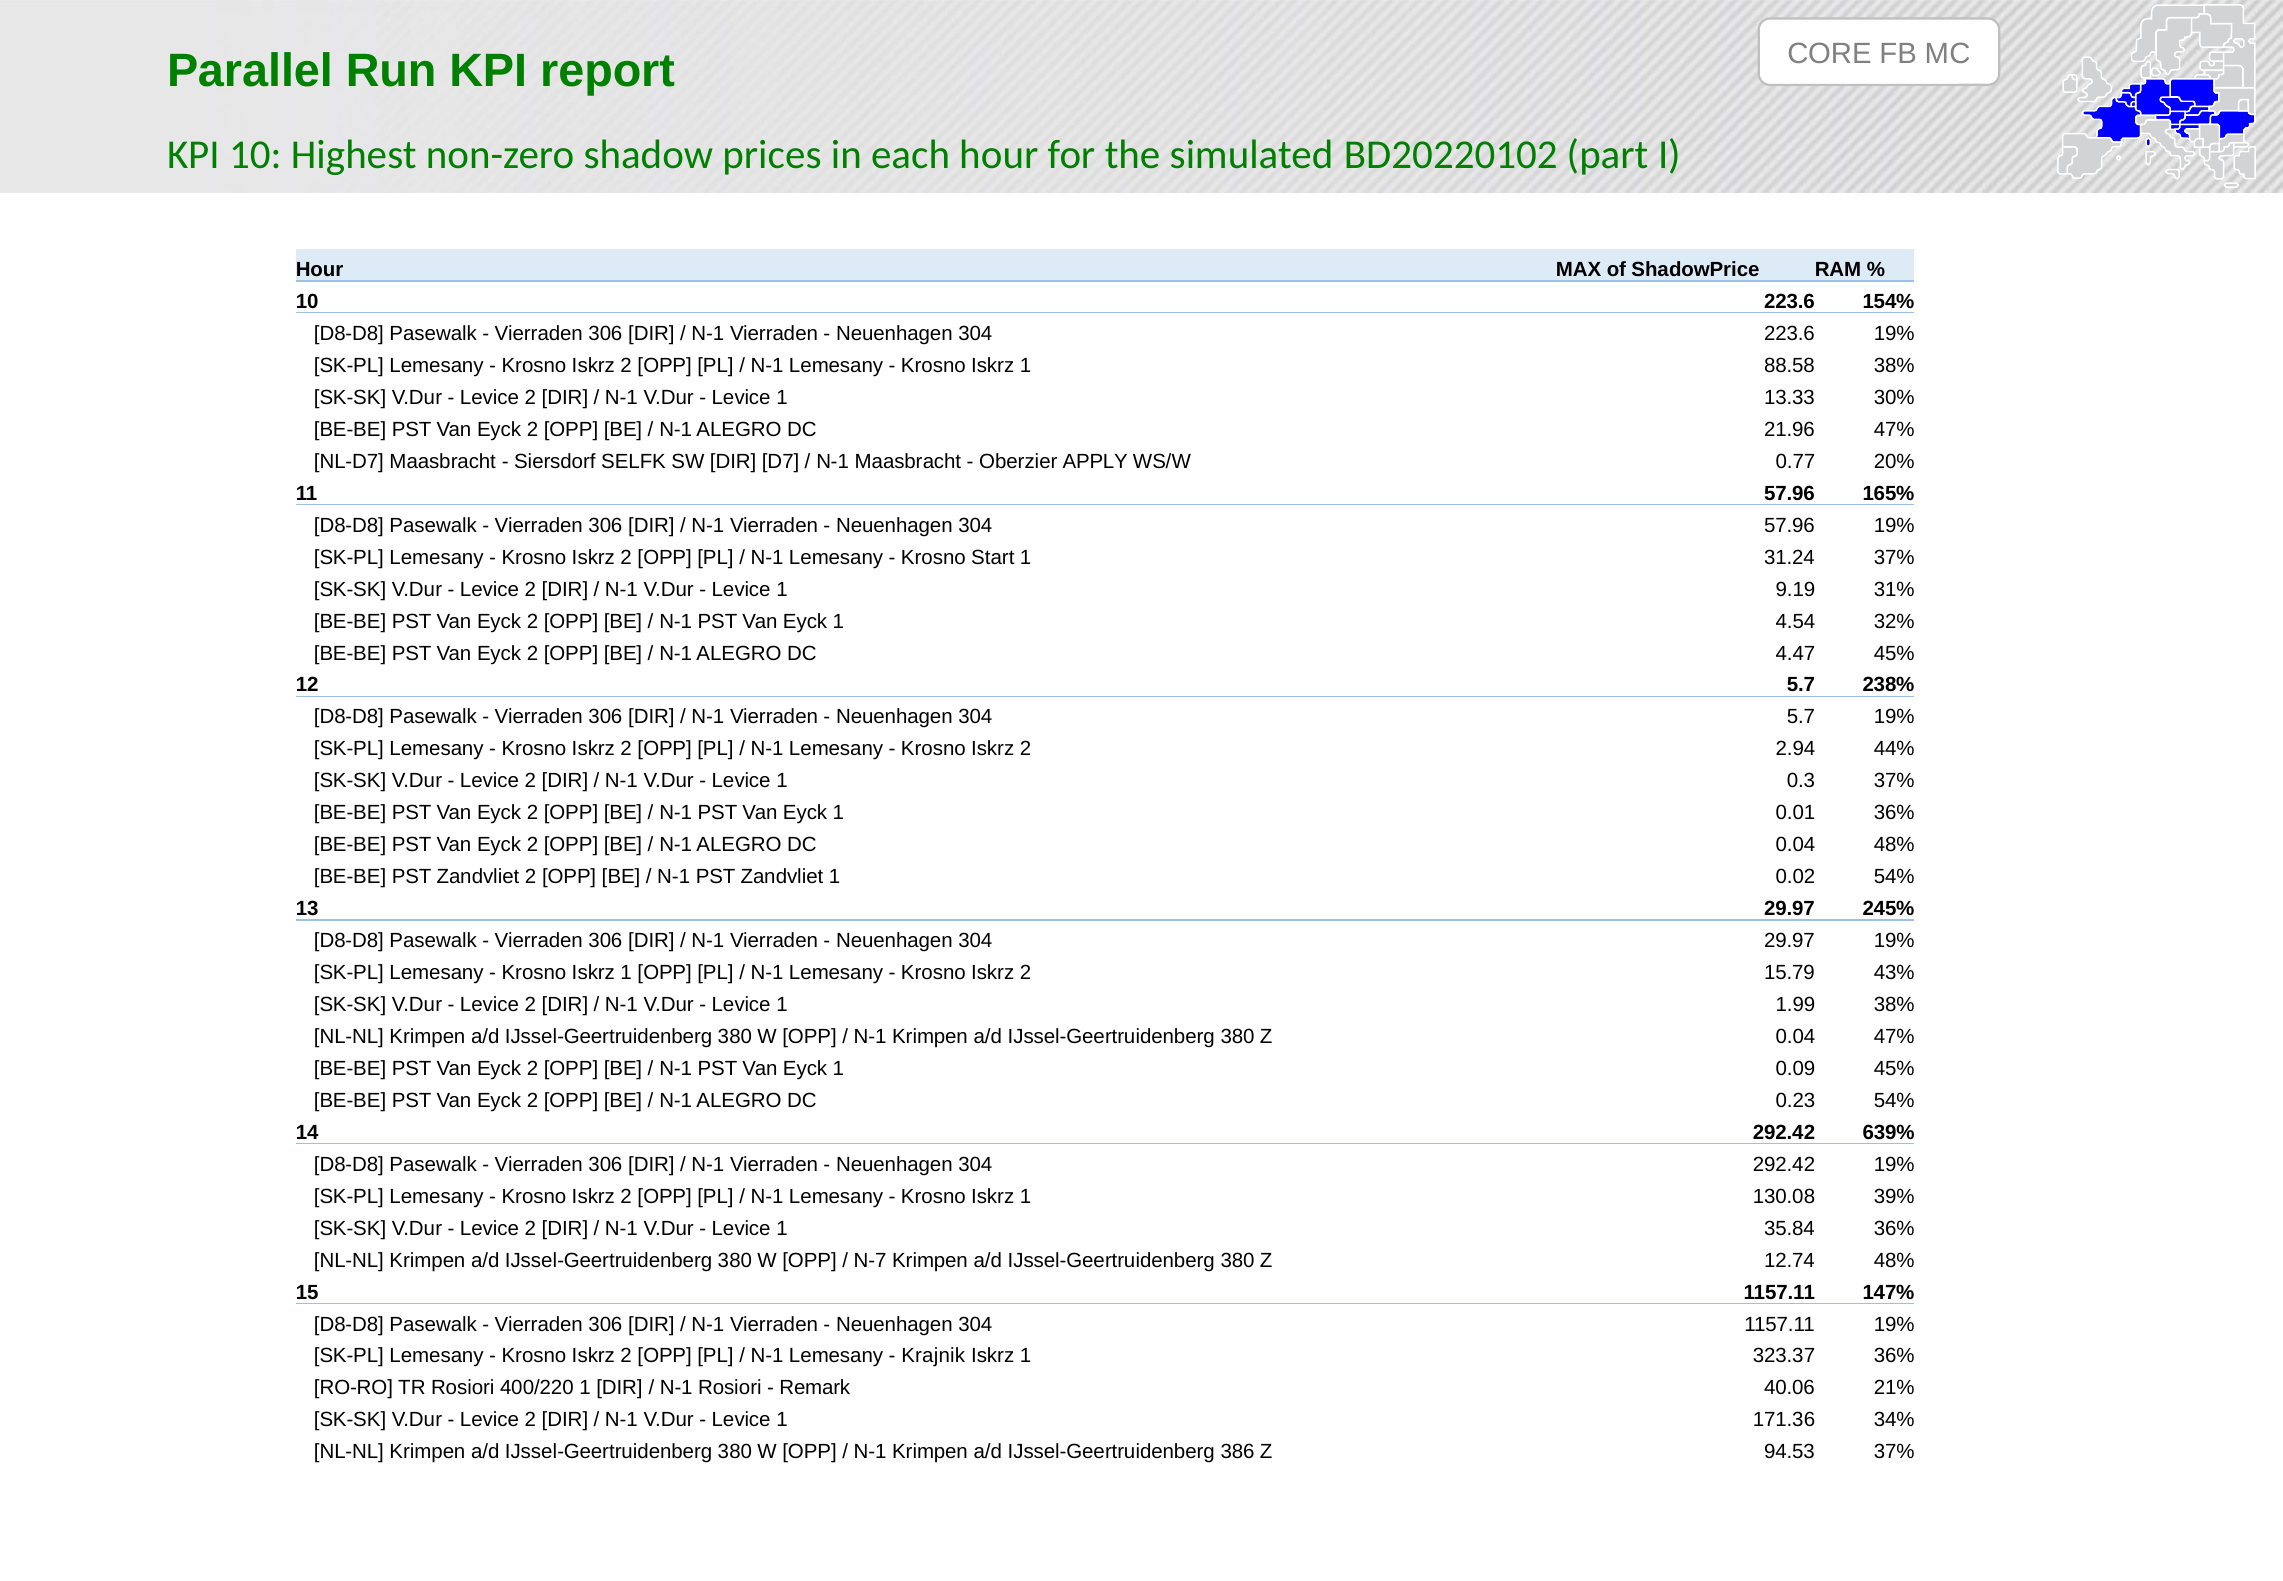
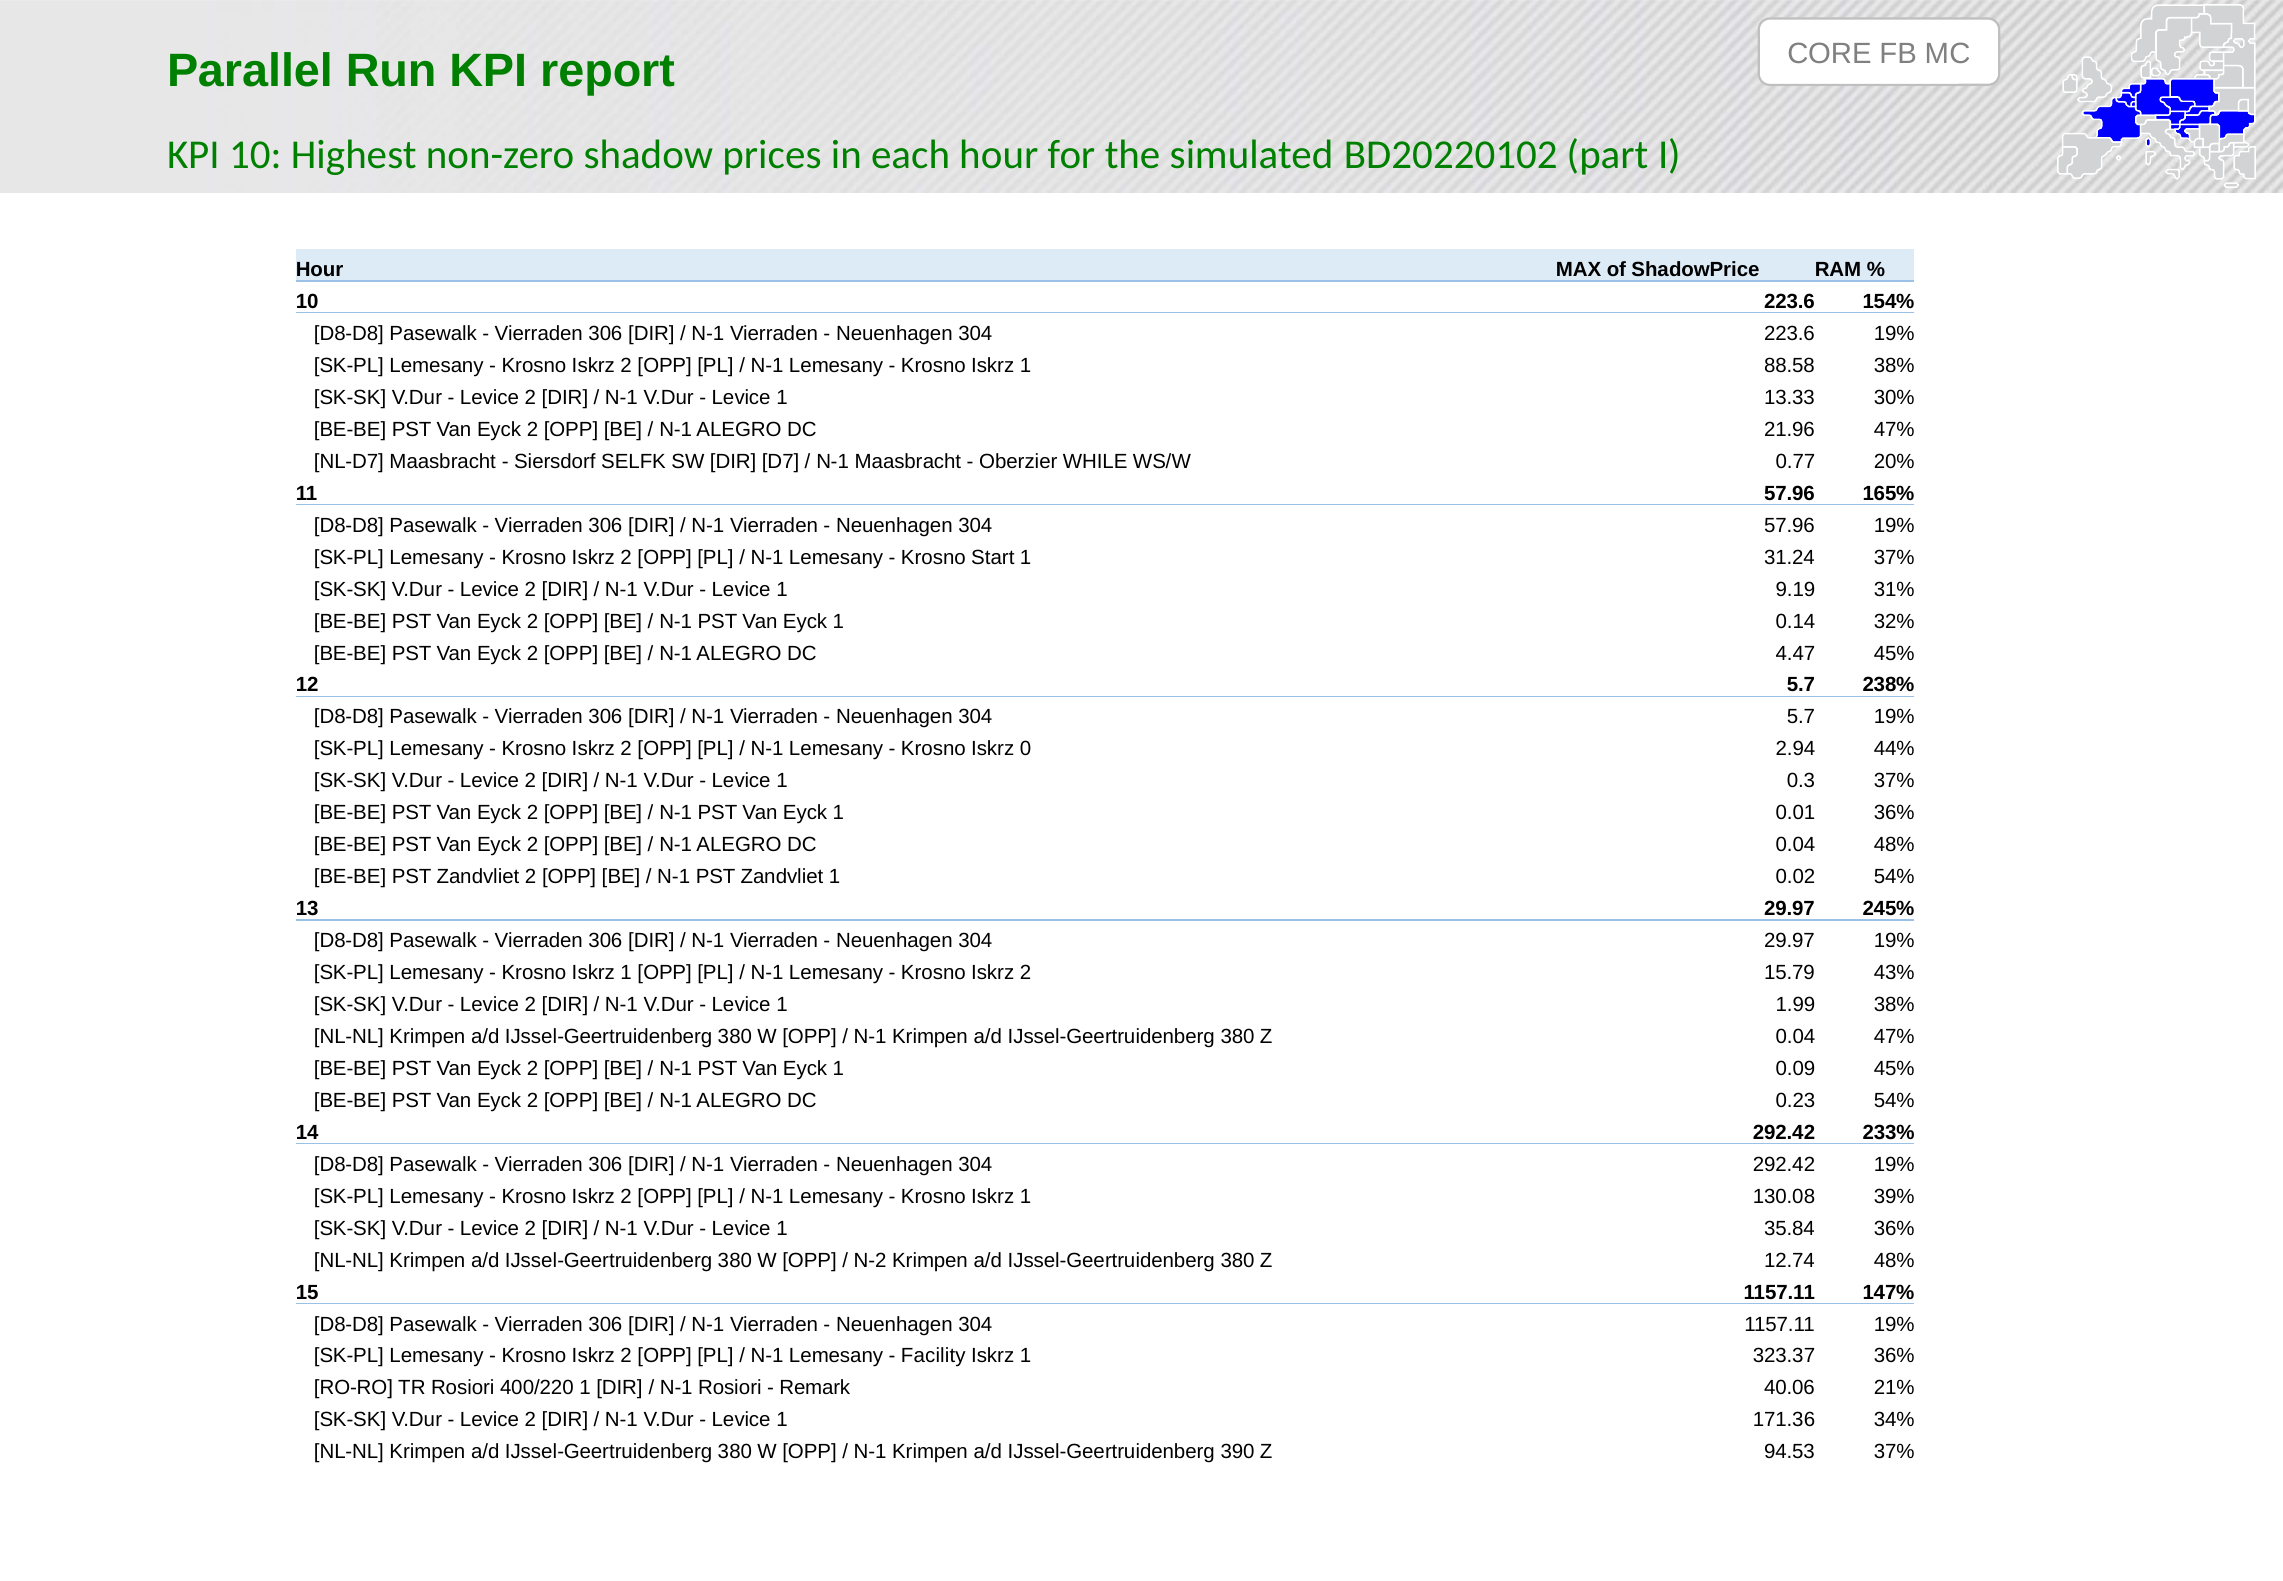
APPLY: APPLY -> WHILE (1095, 461)
4.54: 4.54 -> 0.14 (1795, 621)
2: 2 -> 0 (1026, 749)
639%: 639% -> 233% (1889, 1132)
N-7: N-7 -> N-2 (870, 1260)
Krajnik: Krajnik -> Facility (933, 1356)
386: 386 -> 390 (1237, 1452)
